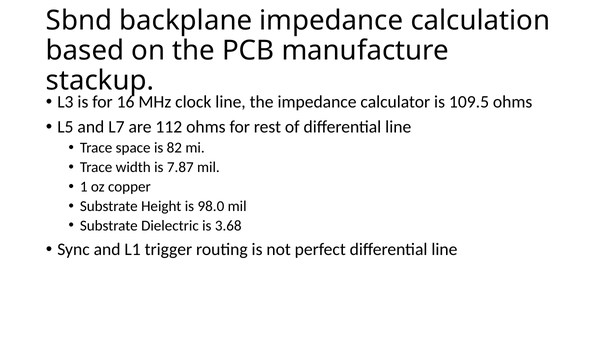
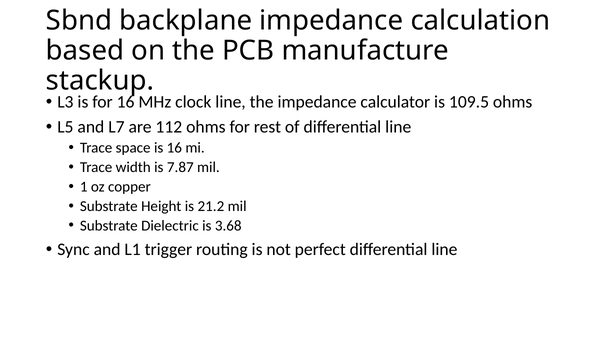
is 82: 82 -> 16 (174, 148)
98.0: 98.0 -> 21.2 (211, 206)
